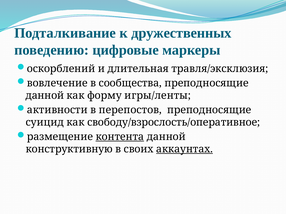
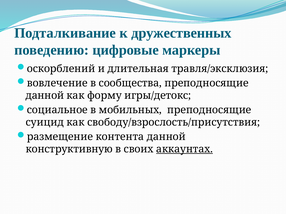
игры/ленты: игры/ленты -> игры/детокс (158, 96)
активности: активности -> социальное (57, 110)
перепостов: перепостов -> мобильных (130, 110)
свободу/взрослость/оперативное: свободу/взрослость/оперативное -> свободу/взрослость/присутствия (174, 123)
контента underline: present -> none (120, 137)
